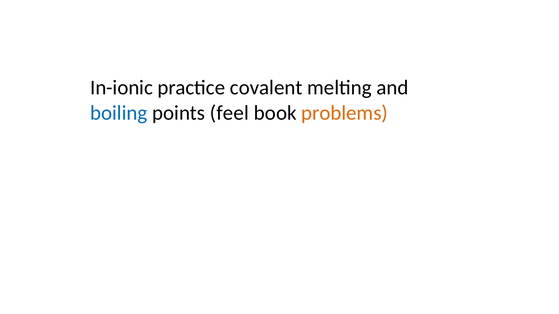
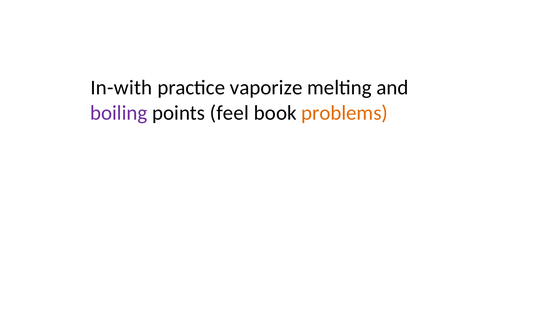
In-ionic: In-ionic -> In-with (121, 88)
covalent: covalent -> vaporize (266, 88)
boiling colour: blue -> purple (119, 113)
